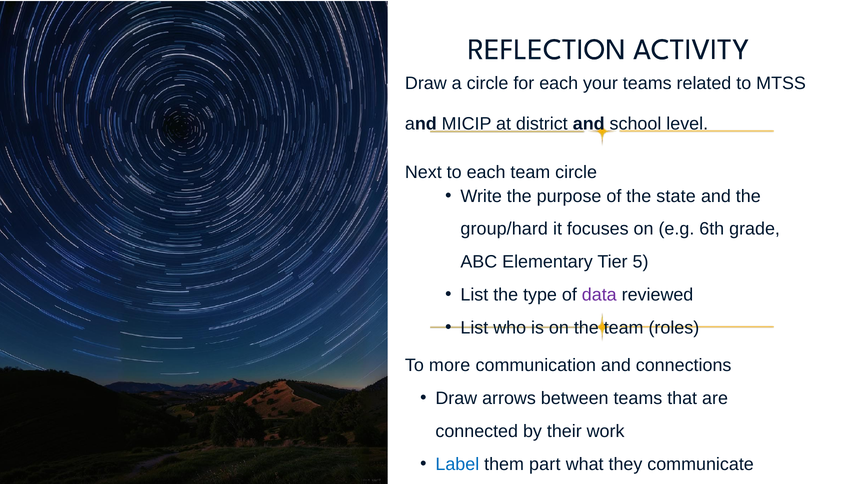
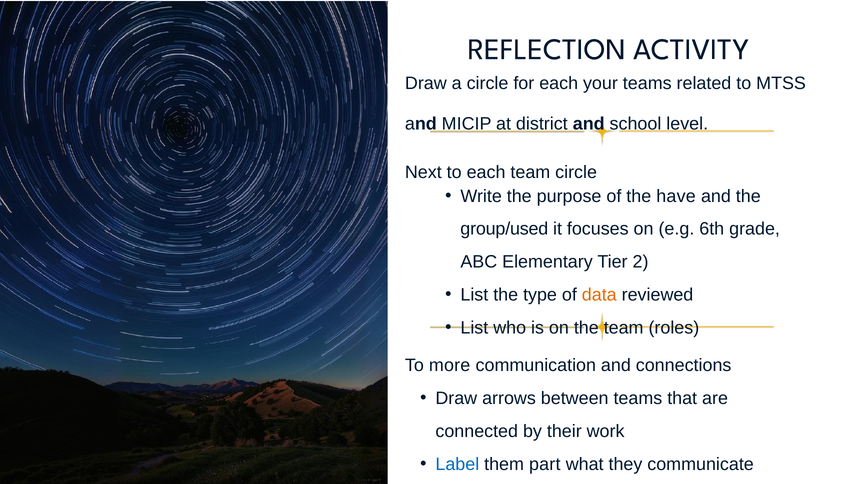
state: state -> have (676, 196)
group/hard: group/hard -> group/used (504, 229)
5: 5 -> 2 (641, 262)
data colour: purple -> orange (599, 295)
